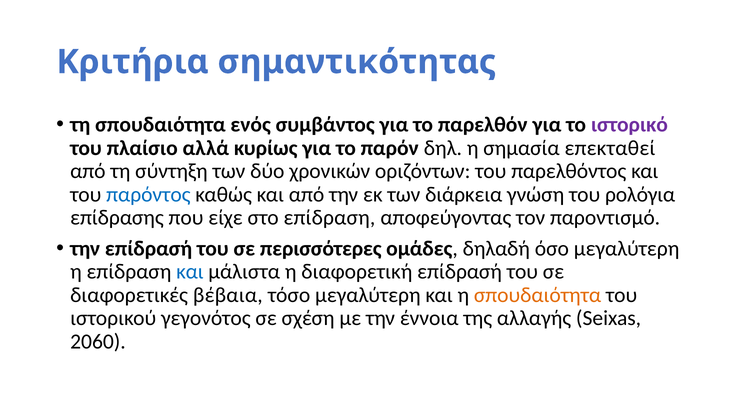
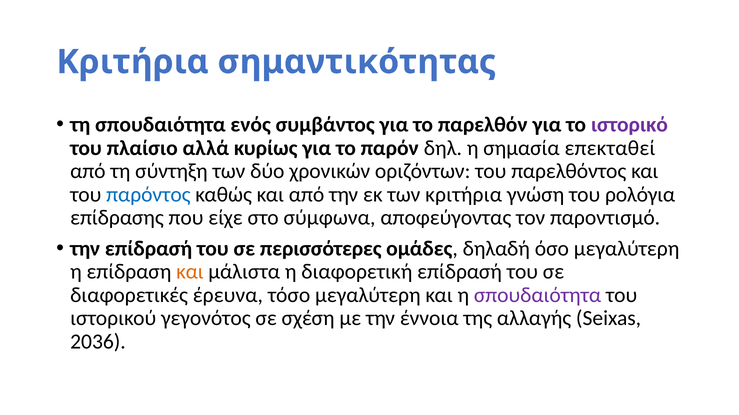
των διάρκεια: διάρκεια -> κριτήρια (464, 195)
στο επίδραση: επίδραση -> σύμφωνα (329, 218)
και colour: blue -> orange (190, 272)
βέβαια: βέβαια -> έρευνα (228, 296)
σπουδαιότητα colour: orange -> purple (538, 296)
2060: 2060 -> 2036 (98, 342)
